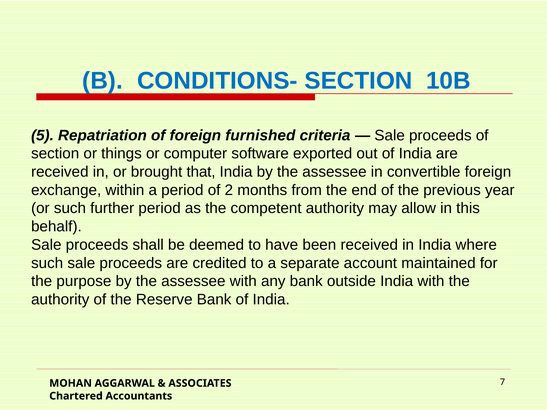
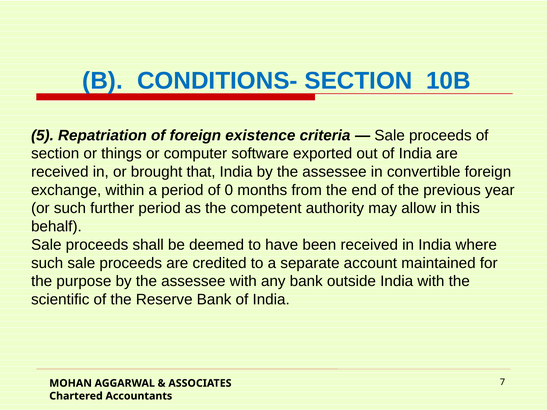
furnished: furnished -> existence (260, 135)
2: 2 -> 0 (229, 190)
authority: authority -> scientific (60, 300)
